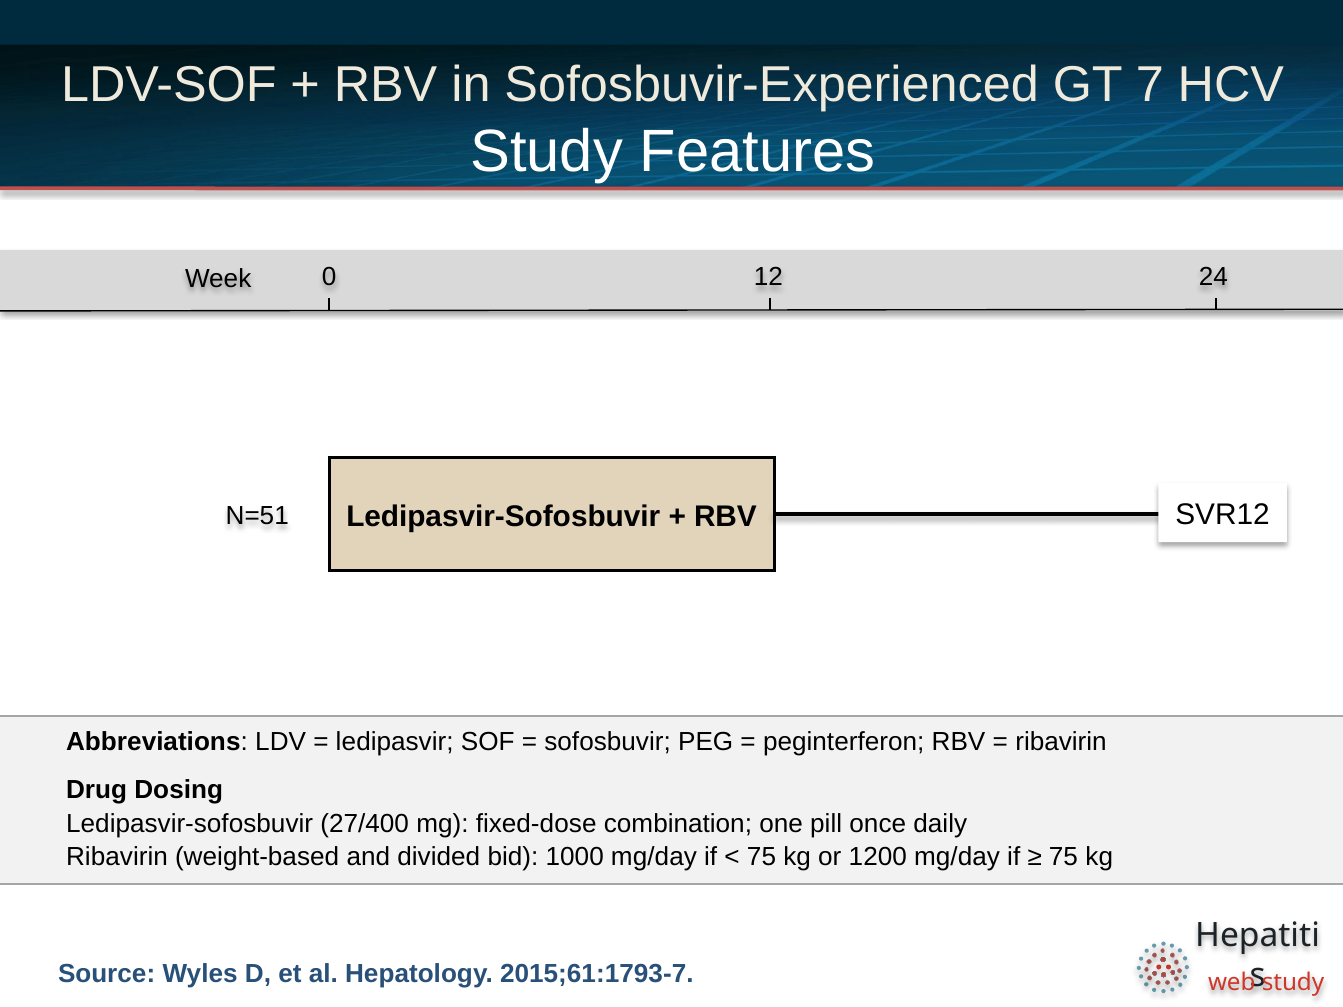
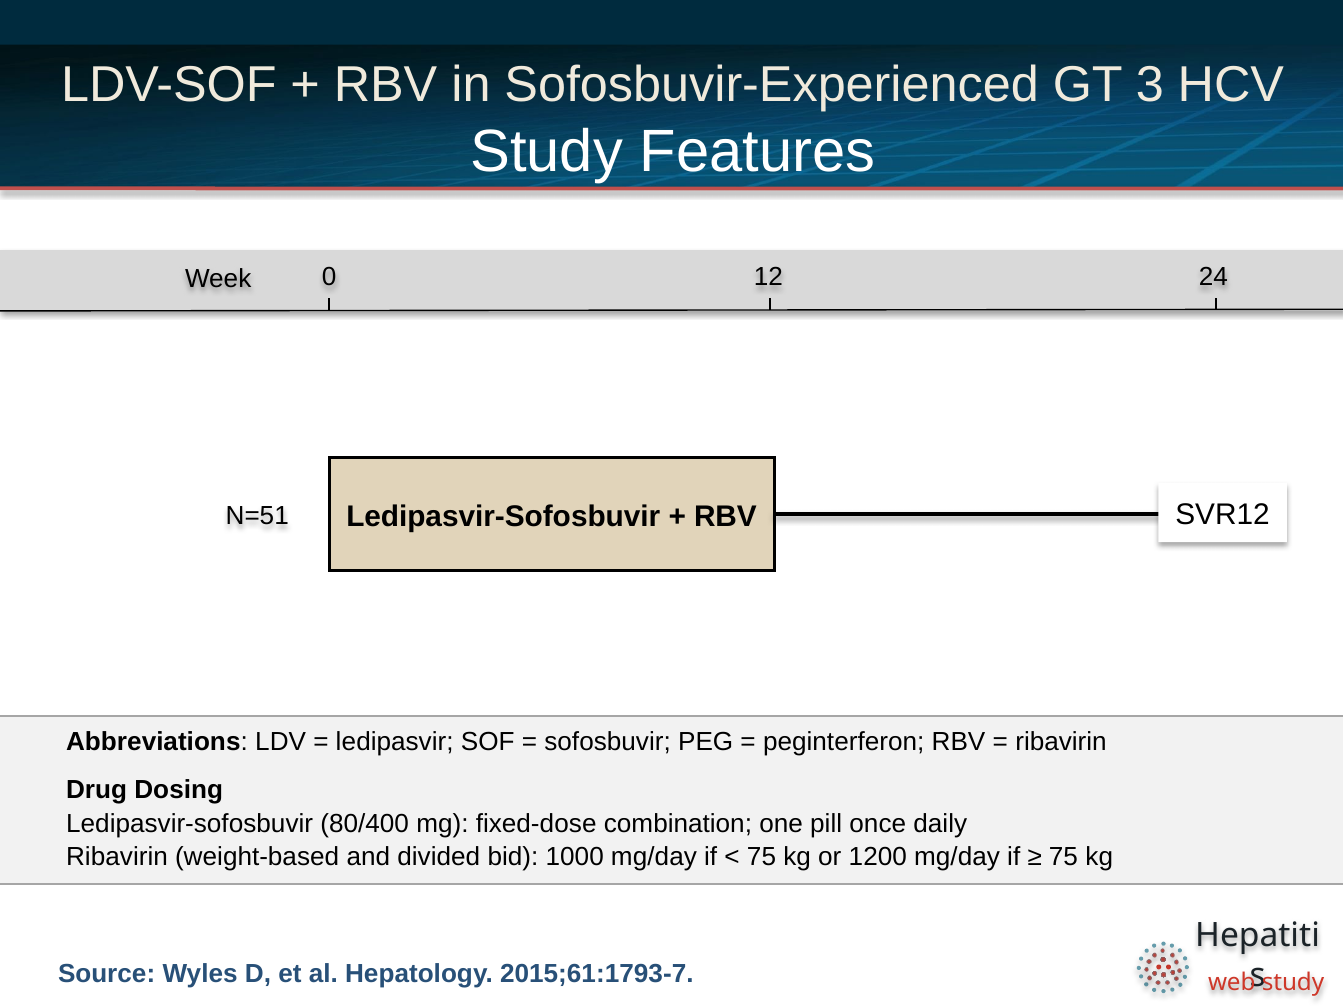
7: 7 -> 3 (1150, 85)
27/400: 27/400 -> 80/400 (365, 824)
